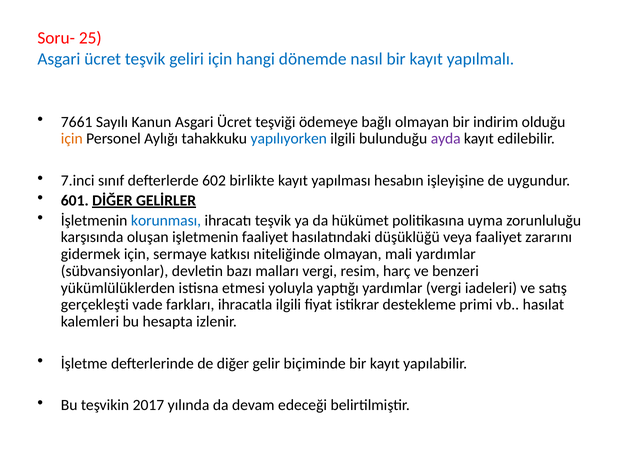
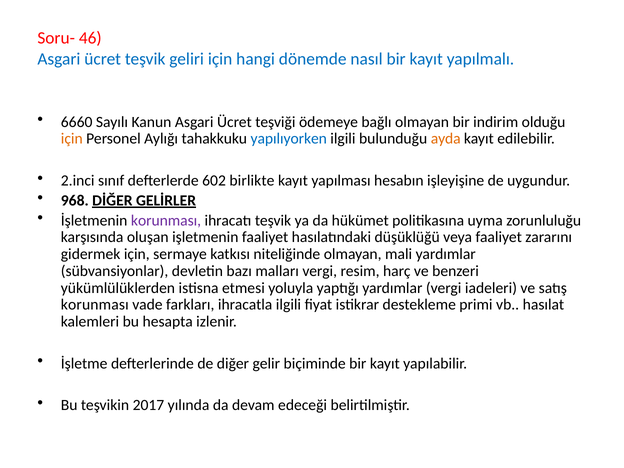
25: 25 -> 46 (90, 38)
7661: 7661 -> 6660 (77, 122)
ayda colour: purple -> orange (446, 139)
7.inci: 7.inci -> 2.inci (78, 181)
601: 601 -> 968 (75, 201)
korunması colour: blue -> purple (166, 220)
gerçekleşti: gerçekleşti -> korunması (95, 305)
